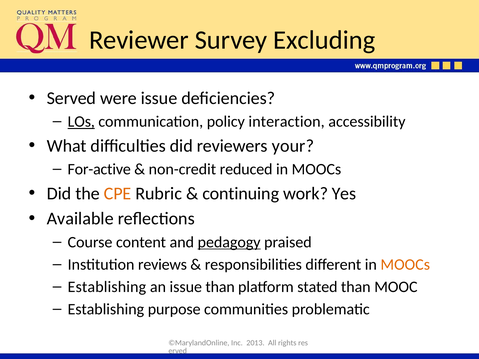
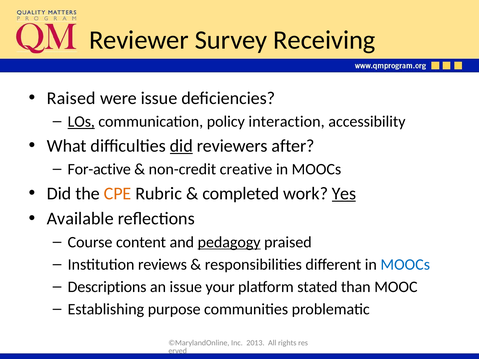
Excluding: Excluding -> Receiving (324, 40)
Served: Served -> Raised (71, 98)
did underline: none -> present (181, 146)
your: your -> after (293, 146)
reduced: reduced -> creative (246, 169)
continuing: continuing -> completed (241, 194)
Yes underline: none -> present (344, 194)
MOOCs colour: orange -> blue (405, 265)
Establishing: Establishing -> Descriptions (107, 287)
issue than: than -> your (220, 287)
